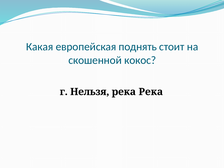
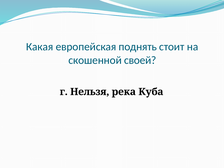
кокос: кокос -> своей (140, 60)
река Река: Река -> Куба (151, 92)
